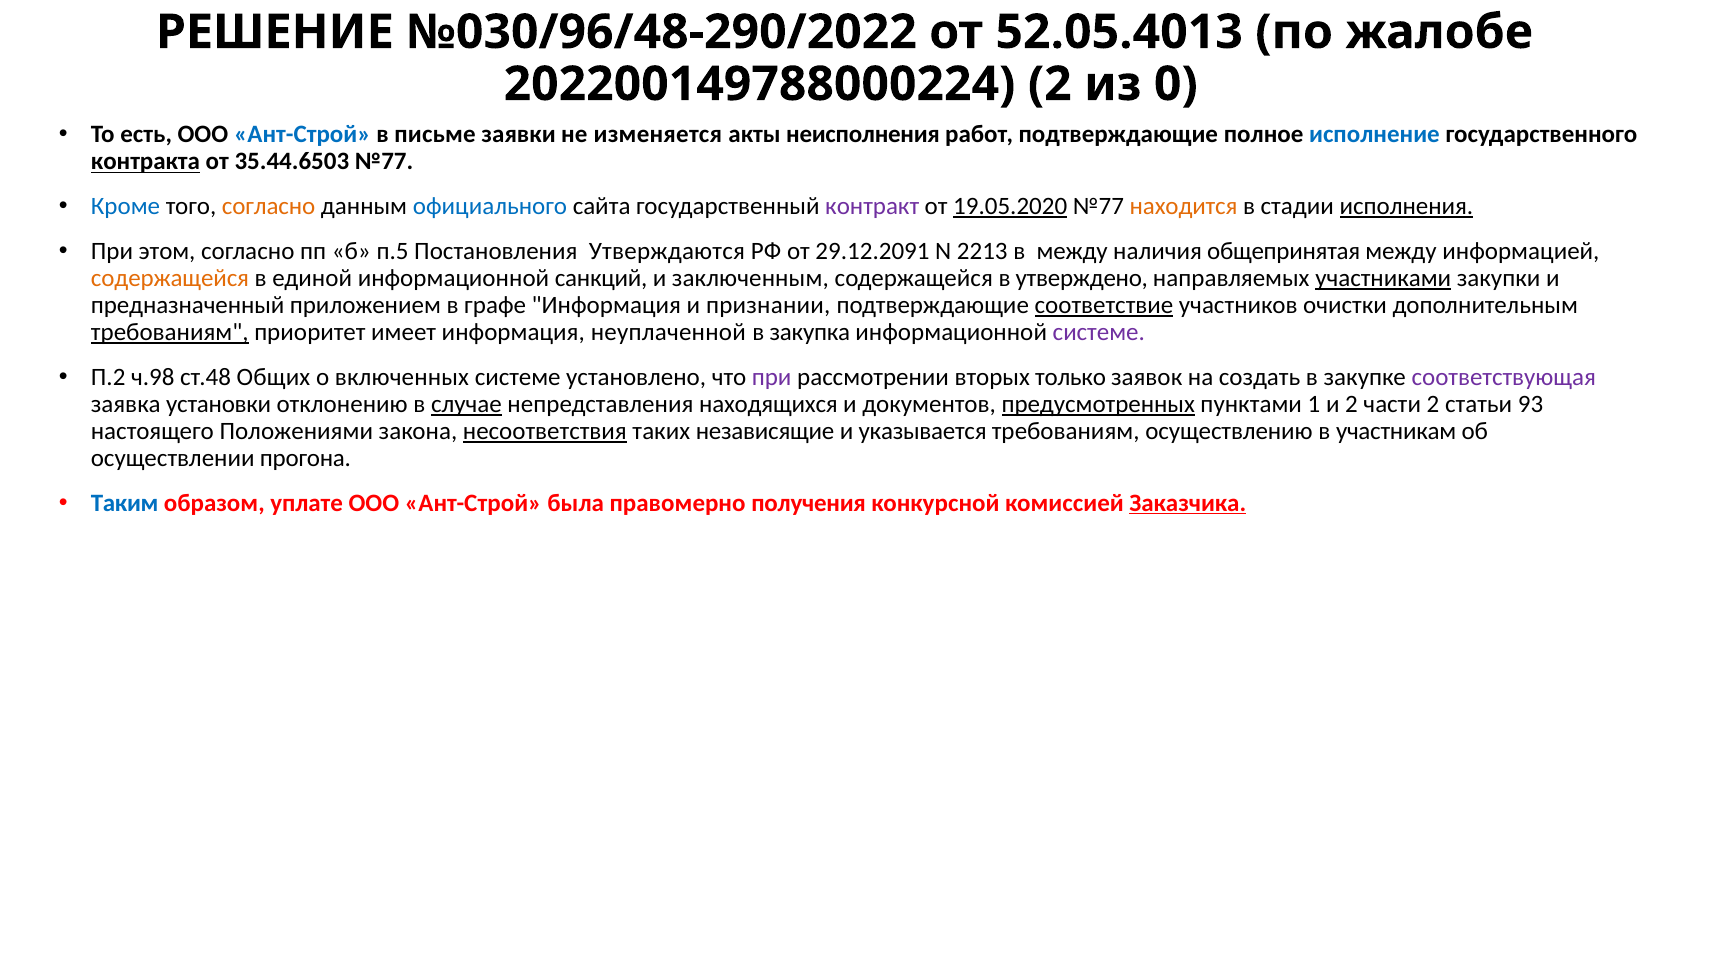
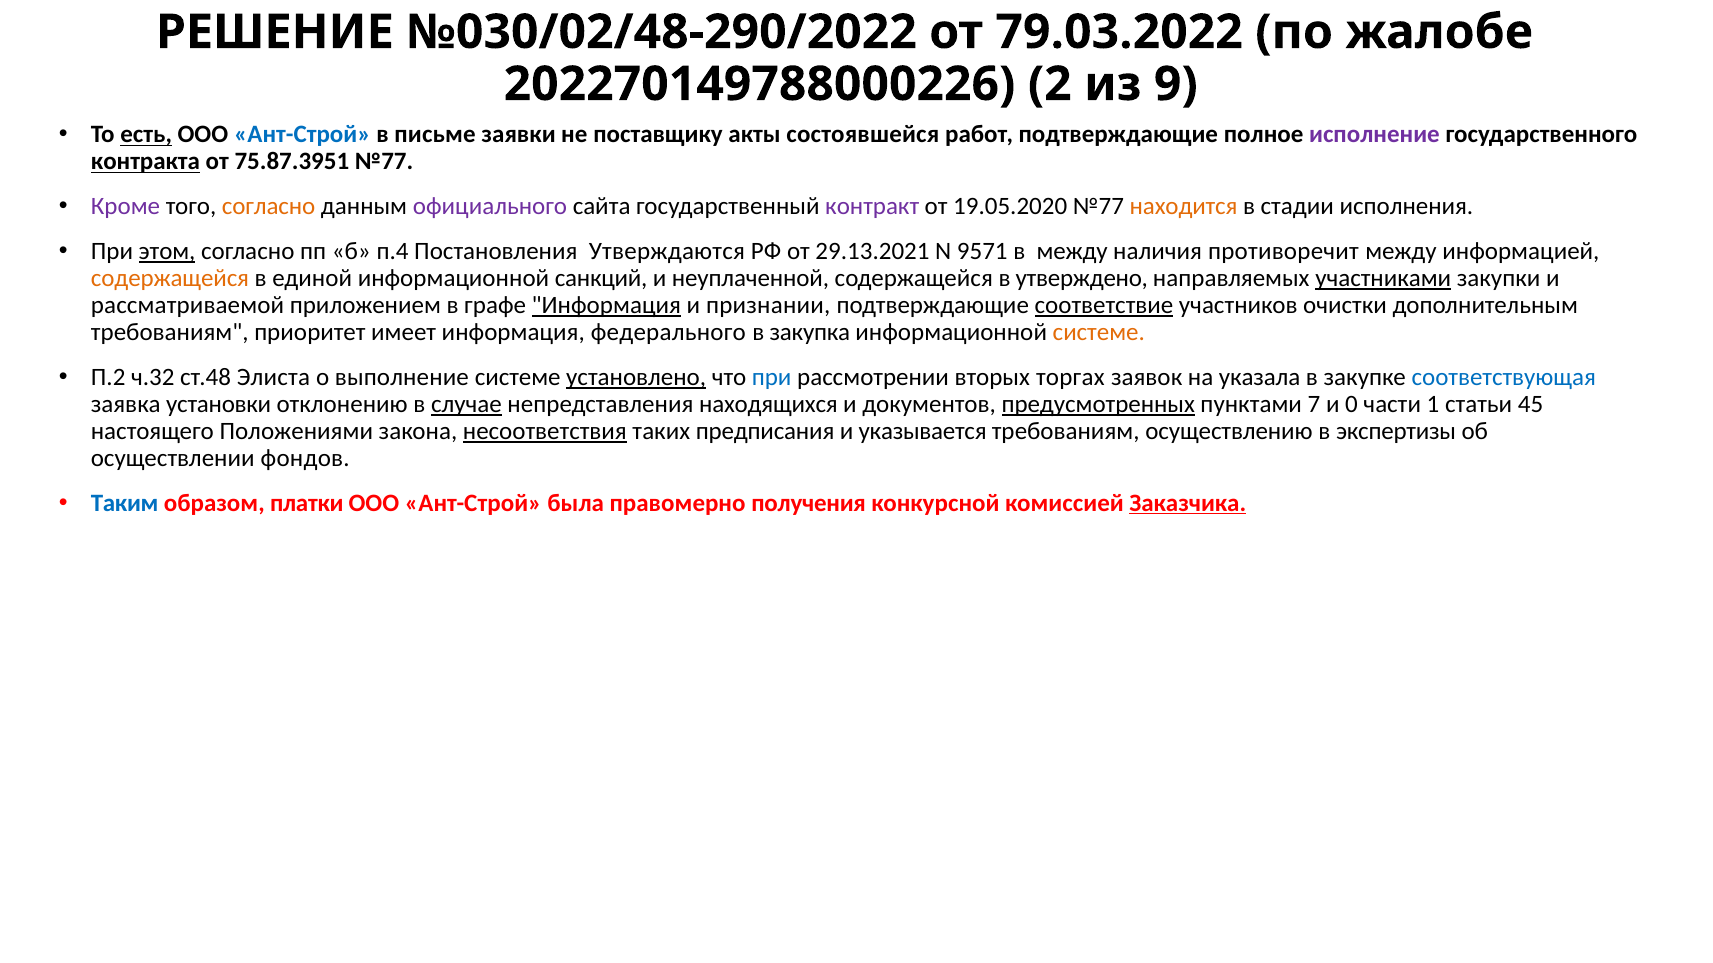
№030/96/48-290/2022: №030/96/48-290/2022 -> №030/02/48-290/2022 (662, 32)
52.05.4013: 52.05.4013 -> 79.03.2022 (1119, 32)
202200149788000224: 202200149788000224 -> 202270149788000226 (759, 84)
0: 0 -> 9 (1176, 84)
есть underline: none -> present (146, 135)
изменяется: изменяется -> поставщику (658, 135)
неисполнения: неисполнения -> состоявшейся (863, 135)
исполнение colour: blue -> purple (1374, 135)
35.44.6503: 35.44.6503 -> 75.87.3951 (292, 162)
Кроме colour: blue -> purple (126, 207)
официального colour: blue -> purple (490, 207)
19.05.2020 underline: present -> none (1010, 207)
исполнения underline: present -> none (1406, 207)
этом underline: none -> present (167, 251)
п.5: п.5 -> п.4 (392, 251)
29.12.2091: 29.12.2091 -> 29.13.2021 (872, 251)
2213: 2213 -> 9571 (982, 251)
общепринятая: общепринятая -> противоречит (1283, 251)
заключенным: заключенным -> неуплаченной (750, 278)
предназначенный: предназначенный -> рассматриваемой (188, 305)
Информация underline: none -> present (606, 305)
требованиям underline: present -> none (170, 332)
неуплаченной: неуплаченной -> федерального (668, 332)
системе colour: purple -> orange (1099, 332)
ч.98: ч.98 -> ч.32 (153, 377)
Общих: Общих -> Элиста (273, 377)
включенных: включенных -> выполнение (402, 377)
установлено underline: none -> present (636, 377)
при colour: purple -> blue (772, 377)
только: только -> торгах (1070, 377)
создать: создать -> указала (1260, 377)
соответствующая colour: purple -> blue (1504, 377)
1: 1 -> 7 (1314, 404)
и 2: 2 -> 0 (1351, 404)
части 2: 2 -> 1 (1433, 404)
93: 93 -> 45 (1531, 404)
независящие: независящие -> предписания (765, 431)
участникам: участникам -> экспертизы (1396, 431)
прогона: прогона -> фондов (305, 458)
уплате: уплате -> платки (307, 503)
